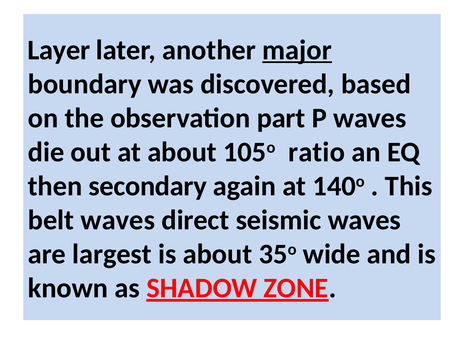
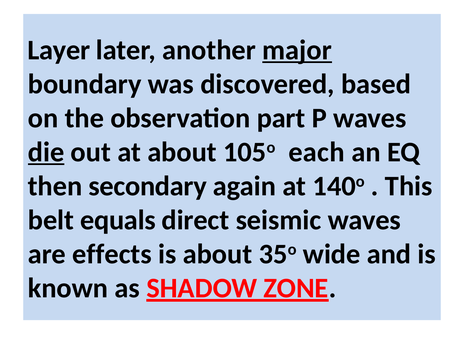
die underline: none -> present (46, 152)
ratio: ratio -> each (317, 152)
belt waves: waves -> equals (118, 220)
largest: largest -> effects (112, 254)
